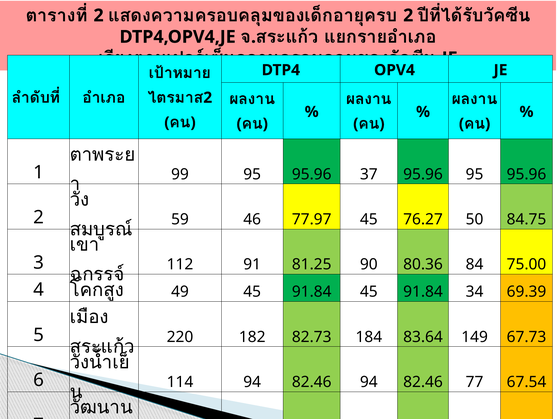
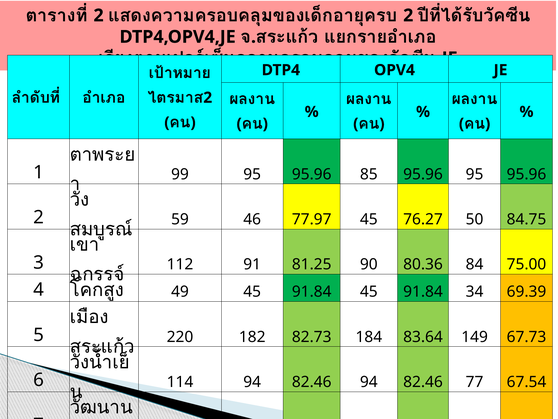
37: 37 -> 85 (369, 174)
